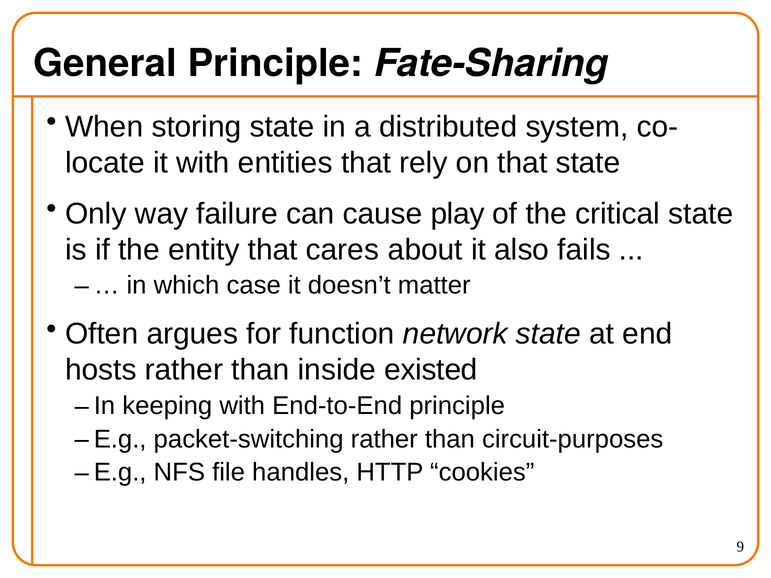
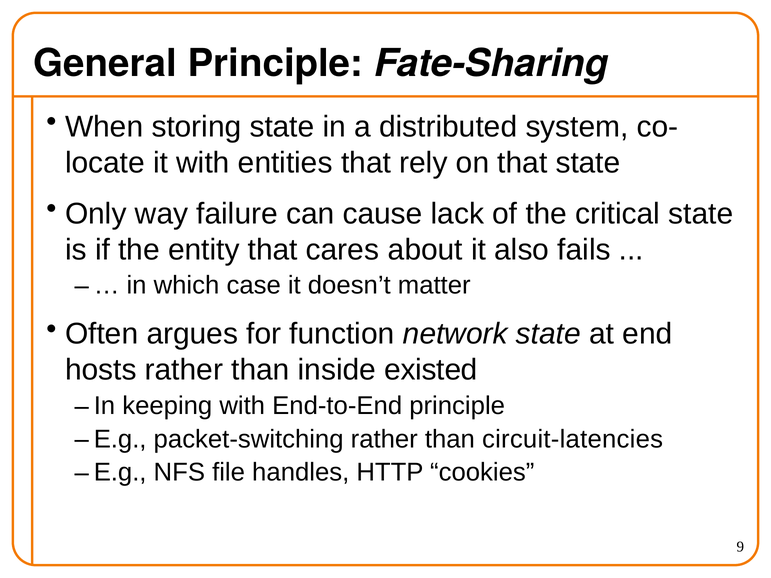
play: play -> lack (457, 214)
circuit-purposes: circuit-purposes -> circuit-latencies (573, 439)
